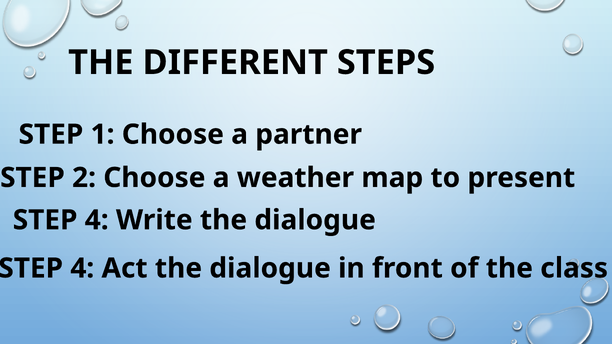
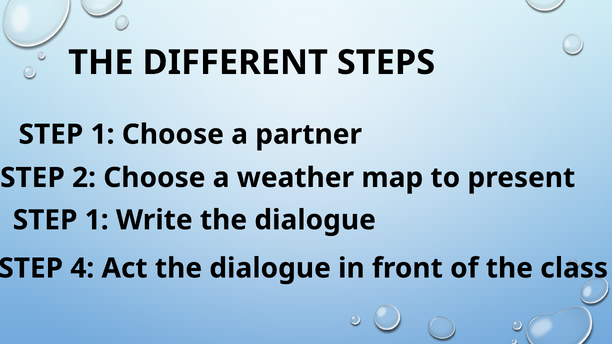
4: 4 -> 1 (97, 220)
